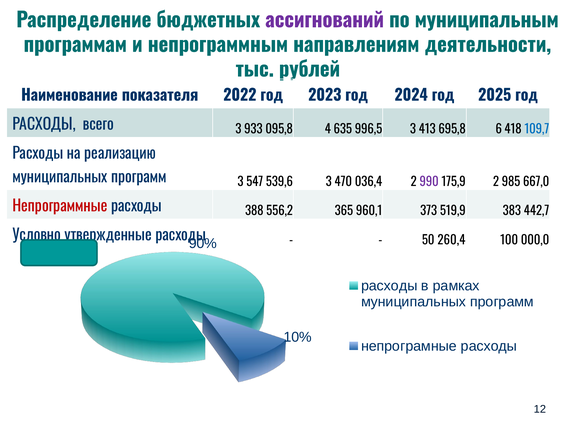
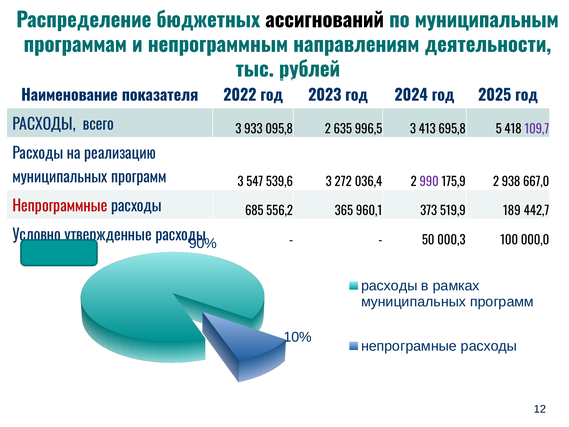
ассигнований colour: purple -> black (325, 20)
095,8 4: 4 -> 2 (328, 129)
6: 6 -> 5 (499, 129)
109,7 colour: blue -> purple (537, 129)
470: 470 -> 272 (343, 182)
985: 985 -> 938 (511, 182)
388: 388 -> 685 (254, 211)
383: 383 -> 189 (512, 211)
260,4: 260,4 -> 000,3 (451, 240)
